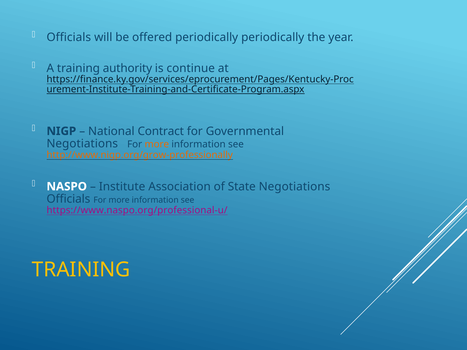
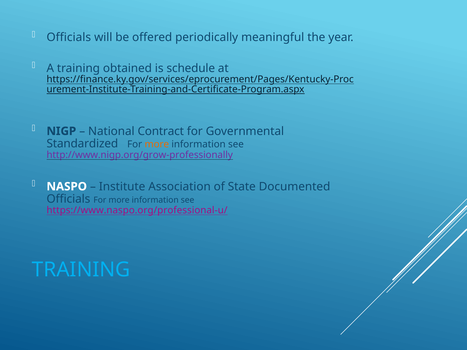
periodically periodically: periodically -> meaningful (273, 37)
authority: authority -> obtained (127, 68)
continue: continue -> schedule (191, 68)
Negotiations: Negotiations -> Standardized (82, 144)
http://www.nigp.org/grow-professionally colour: orange -> purple (140, 155)
State Negotiations: Negotiations -> Documented (295, 187)
TRAINING colour: yellow -> light blue (81, 270)
